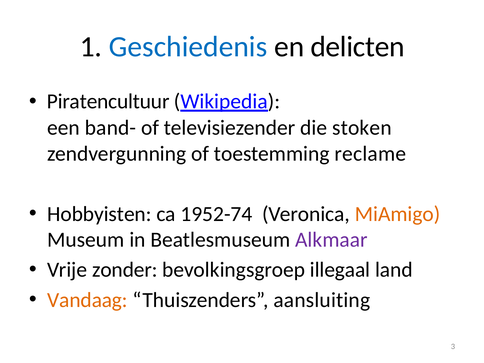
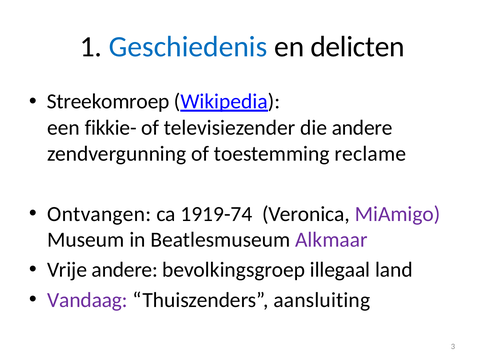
Piratencultuur: Piratencultuur -> Streekomroep (108, 102)
band-: band- -> fikkie- (111, 128)
die stoken: stoken -> andere (362, 128)
Hobbyisten: Hobbyisten -> Ontvangen (99, 214)
1952-74: 1952-74 -> 1919-74 (216, 214)
MiAmigo colour: orange -> purple (398, 214)
Vrije zonder: zonder -> andere (125, 270)
Vandaag colour: orange -> purple (87, 300)
